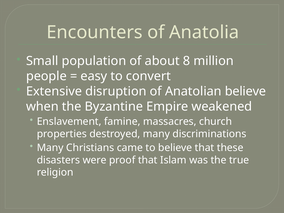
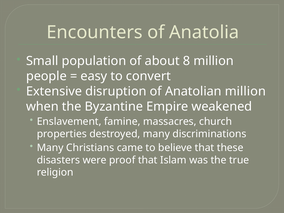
Anatolian believe: believe -> million (245, 91)
